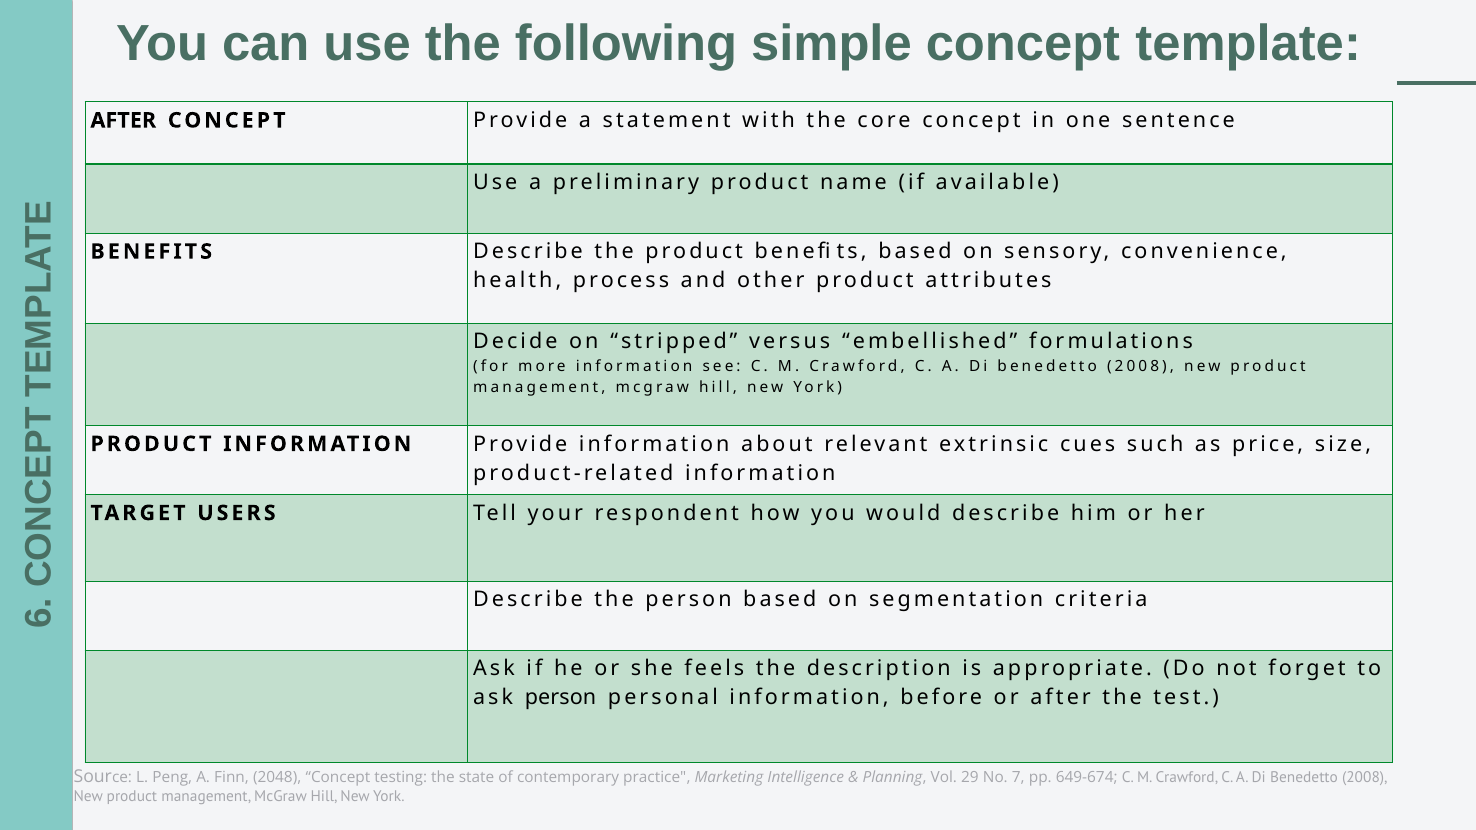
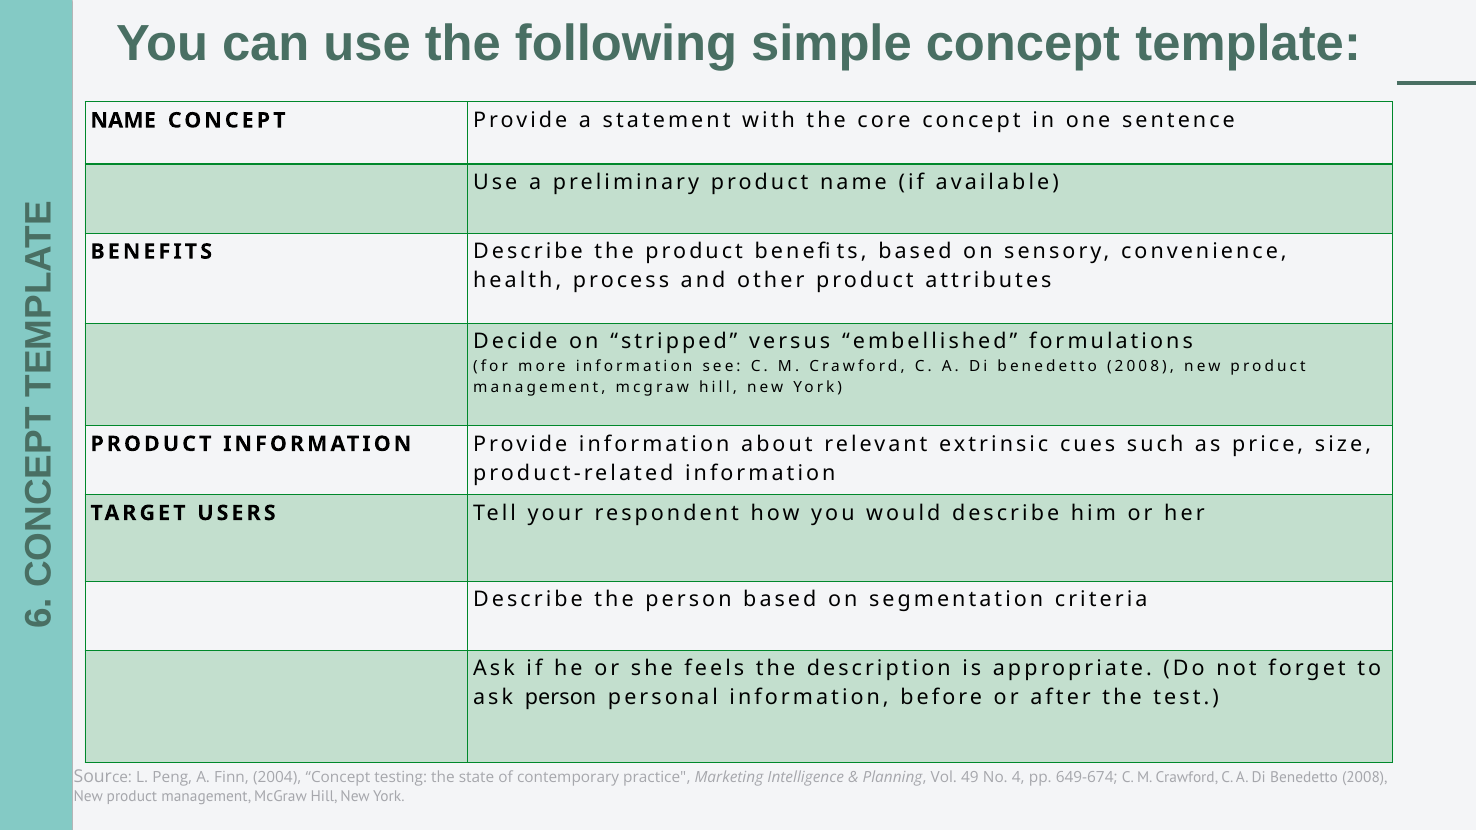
AFTER: AFTER -> NAME (123, 120)
2048: 2048 -> 2004 (277, 778)
29: 29 -> 49 (970, 778)
7: 7 -> 4 (1018, 778)
